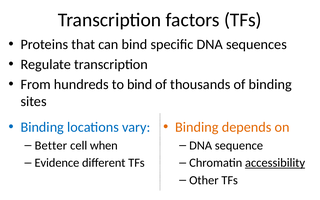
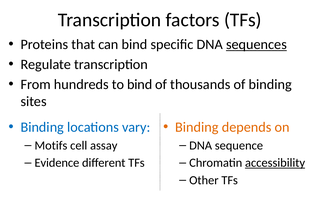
sequences underline: none -> present (256, 44)
Better: Better -> Motifs (51, 145)
when: when -> assay (104, 145)
